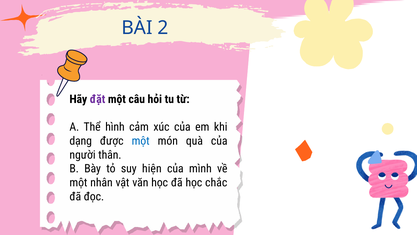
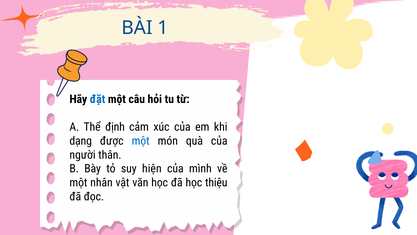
2: 2 -> 1 (163, 28)
đặt colour: purple -> blue (98, 99)
hình: hình -> định (115, 127)
chắc: chắc -> thiệu (216, 182)
